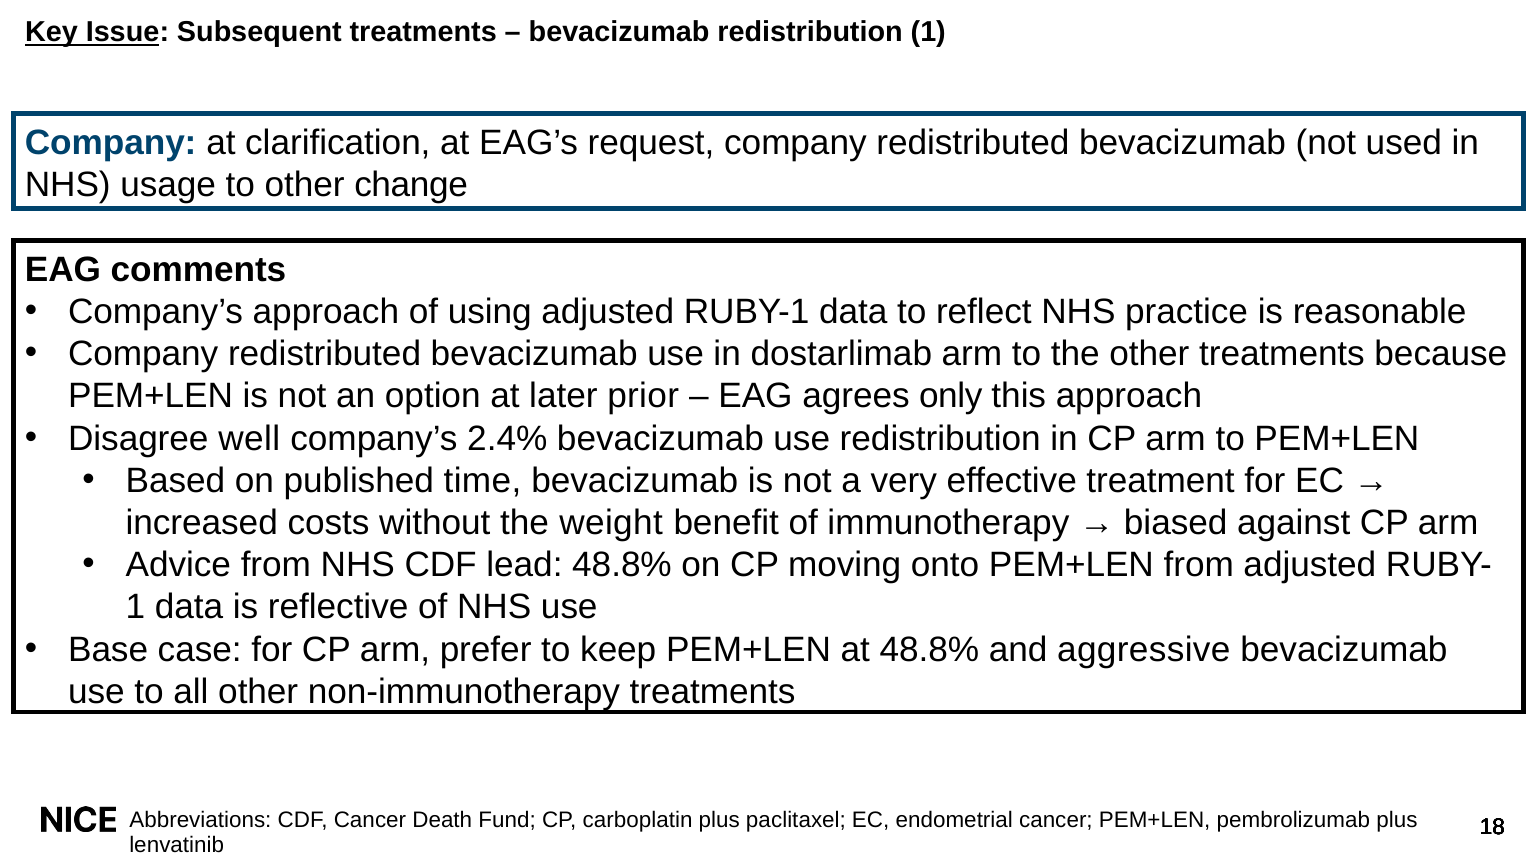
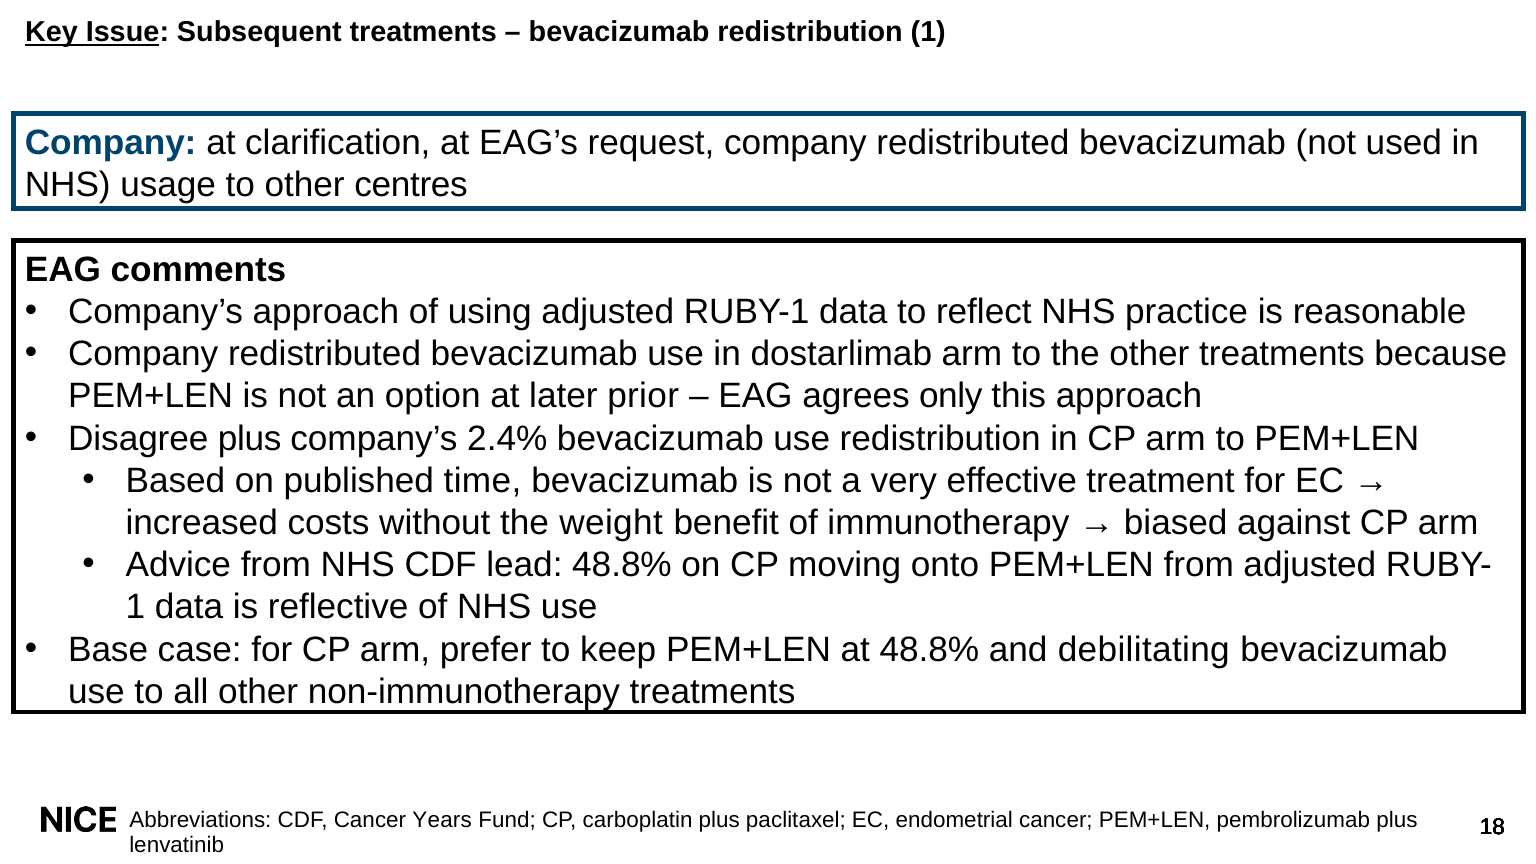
change: change -> centres (411, 185)
Disagree well: well -> plus (250, 438)
aggressive: aggressive -> debilitating (1144, 650)
Death: Death -> Years (442, 820)
